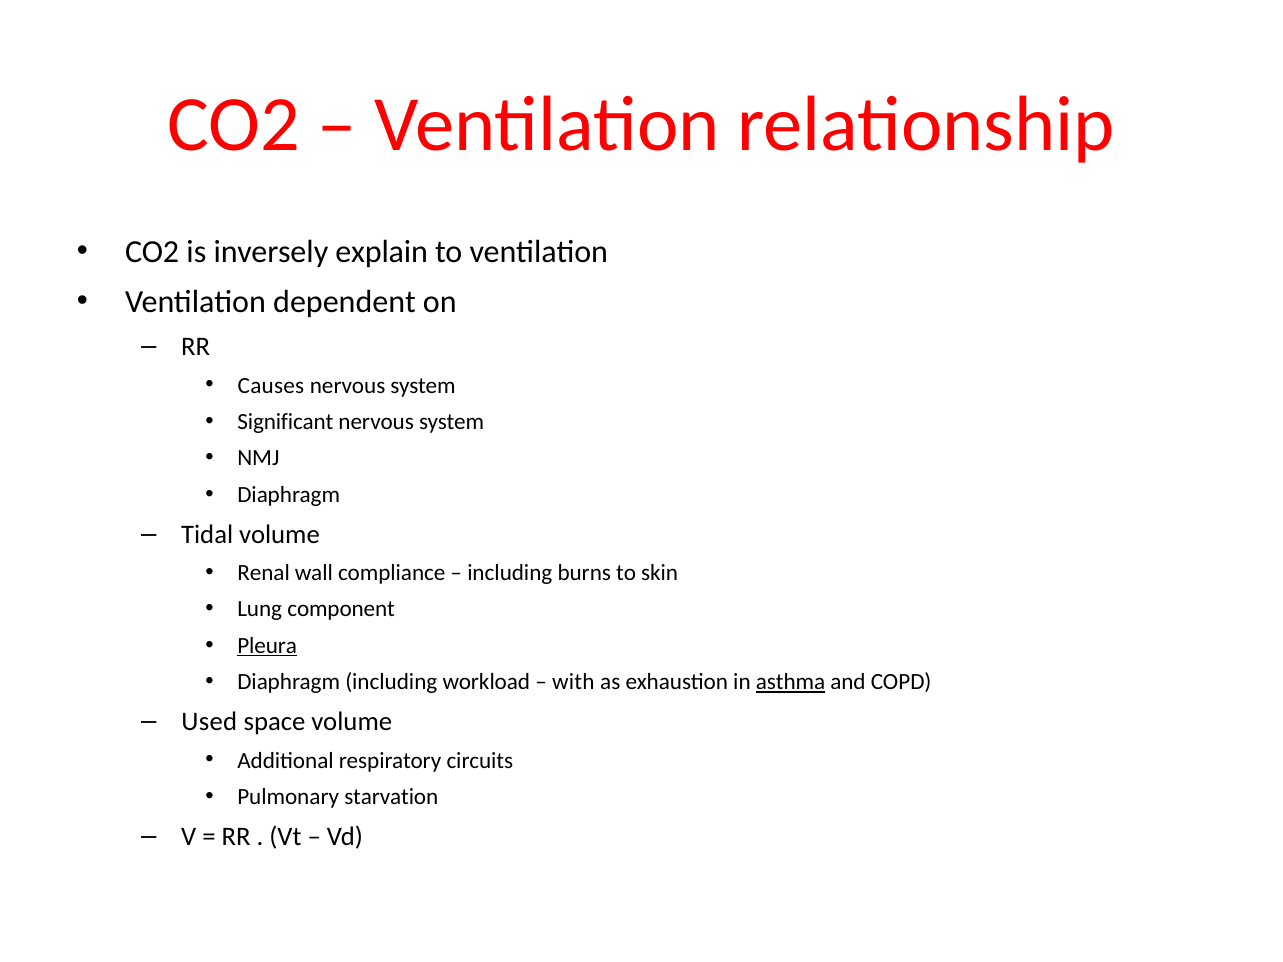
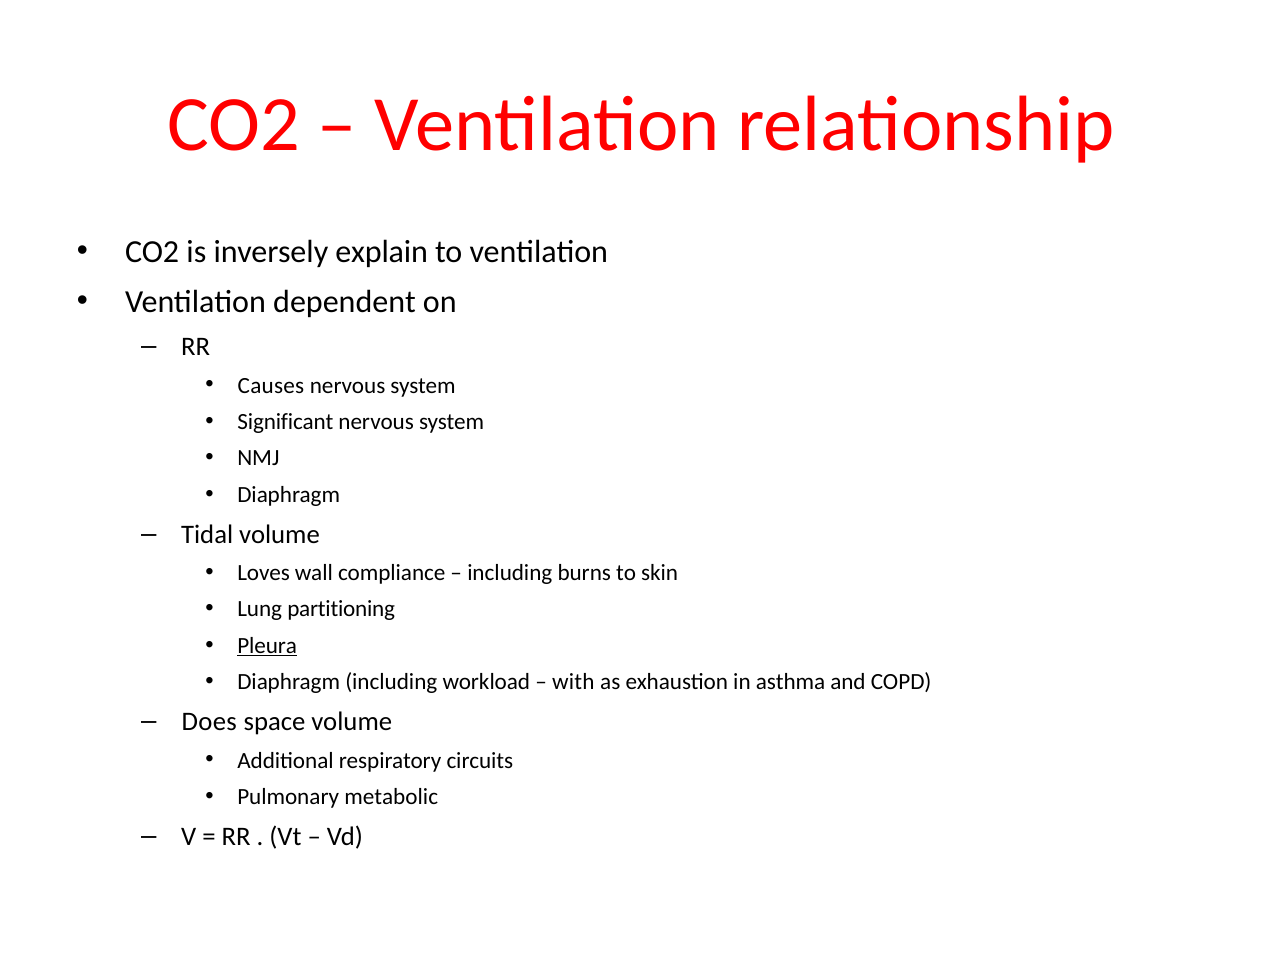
Renal: Renal -> Loves (264, 573)
component: component -> partitioning (341, 609)
asthma underline: present -> none (791, 682)
Used: Used -> Does (209, 722)
starvation: starvation -> metabolic (391, 797)
